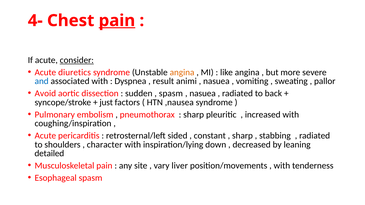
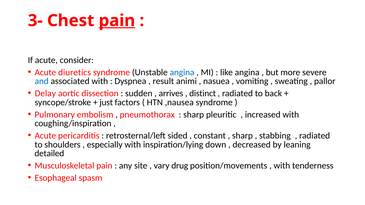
4-: 4- -> 3- (35, 21)
consider underline: present -> none (77, 60)
angina colour: orange -> blue (182, 72)
Avoid: Avoid -> Delay (45, 94)
spasm: spasm -> arrives (171, 94)
nasuea: nasuea -> distinct (203, 94)
character: character -> especially (105, 145)
liver: liver -> drug (180, 166)
